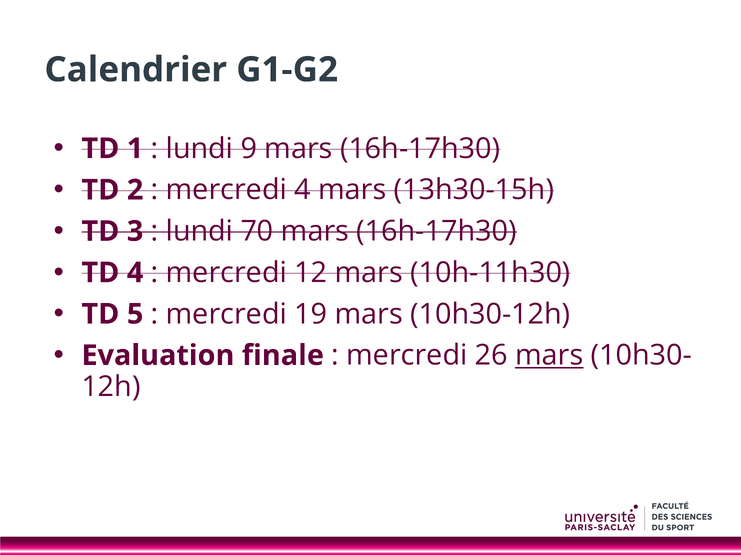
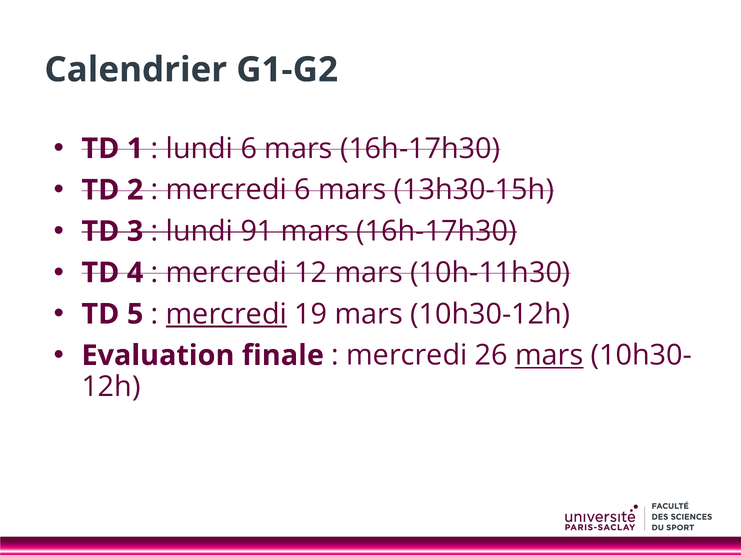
lundi 9: 9 -> 6 (249, 149)
mercredi 4: 4 -> 6 (303, 190)
70: 70 -> 91 (257, 232)
mercredi underline: none -> present (226, 314)
